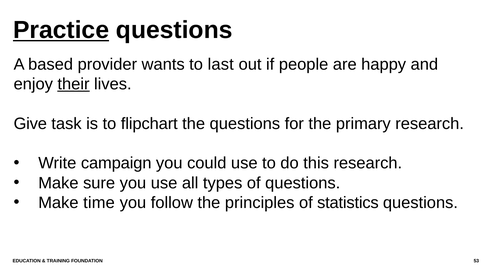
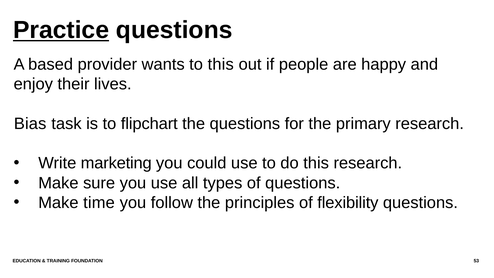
to last: last -> this (221, 64)
their underline: present -> none (73, 84)
Give: Give -> Bias (30, 124)
campaign: campaign -> marketing (116, 163)
statistics: statistics -> flexibility (348, 203)
